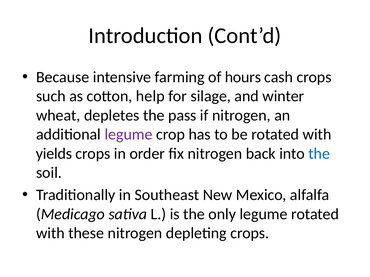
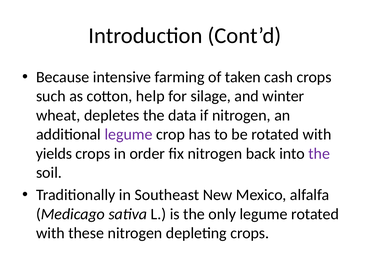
hours: hours -> taken (243, 77)
pass: pass -> data (182, 116)
the colour: blue -> purple (319, 154)
